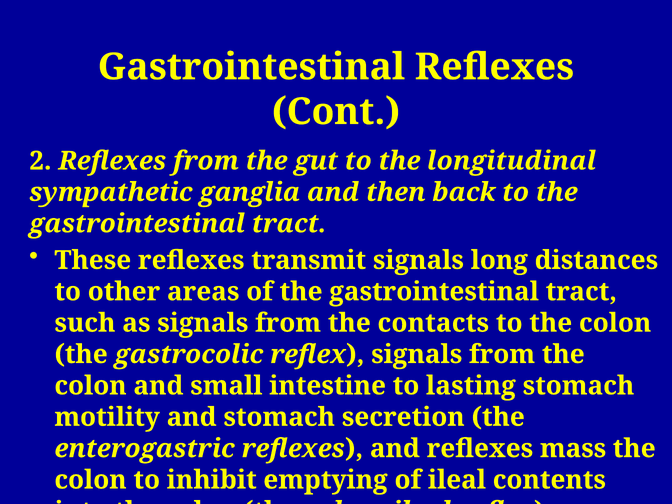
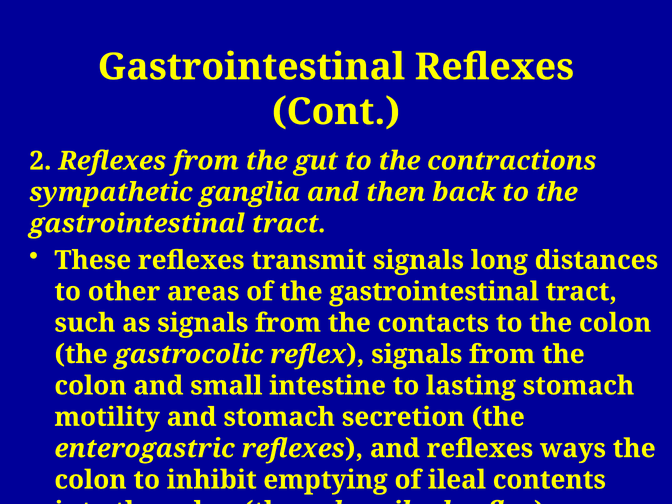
longitudinal: longitudinal -> contractions (512, 161)
mass: mass -> ways (573, 449)
